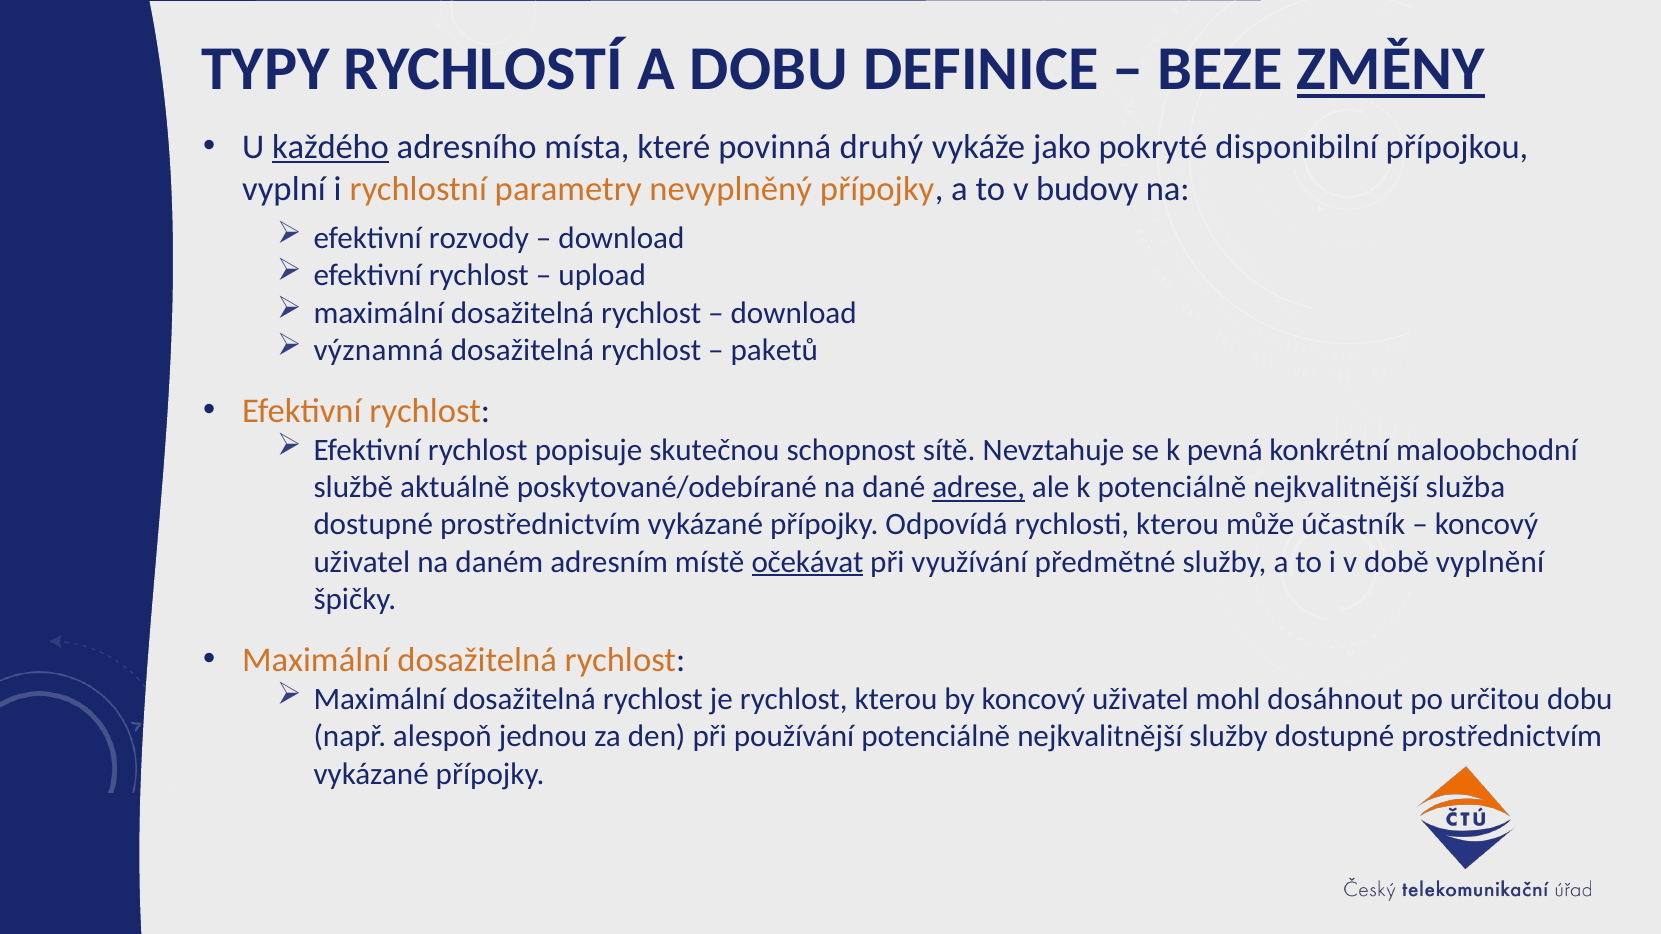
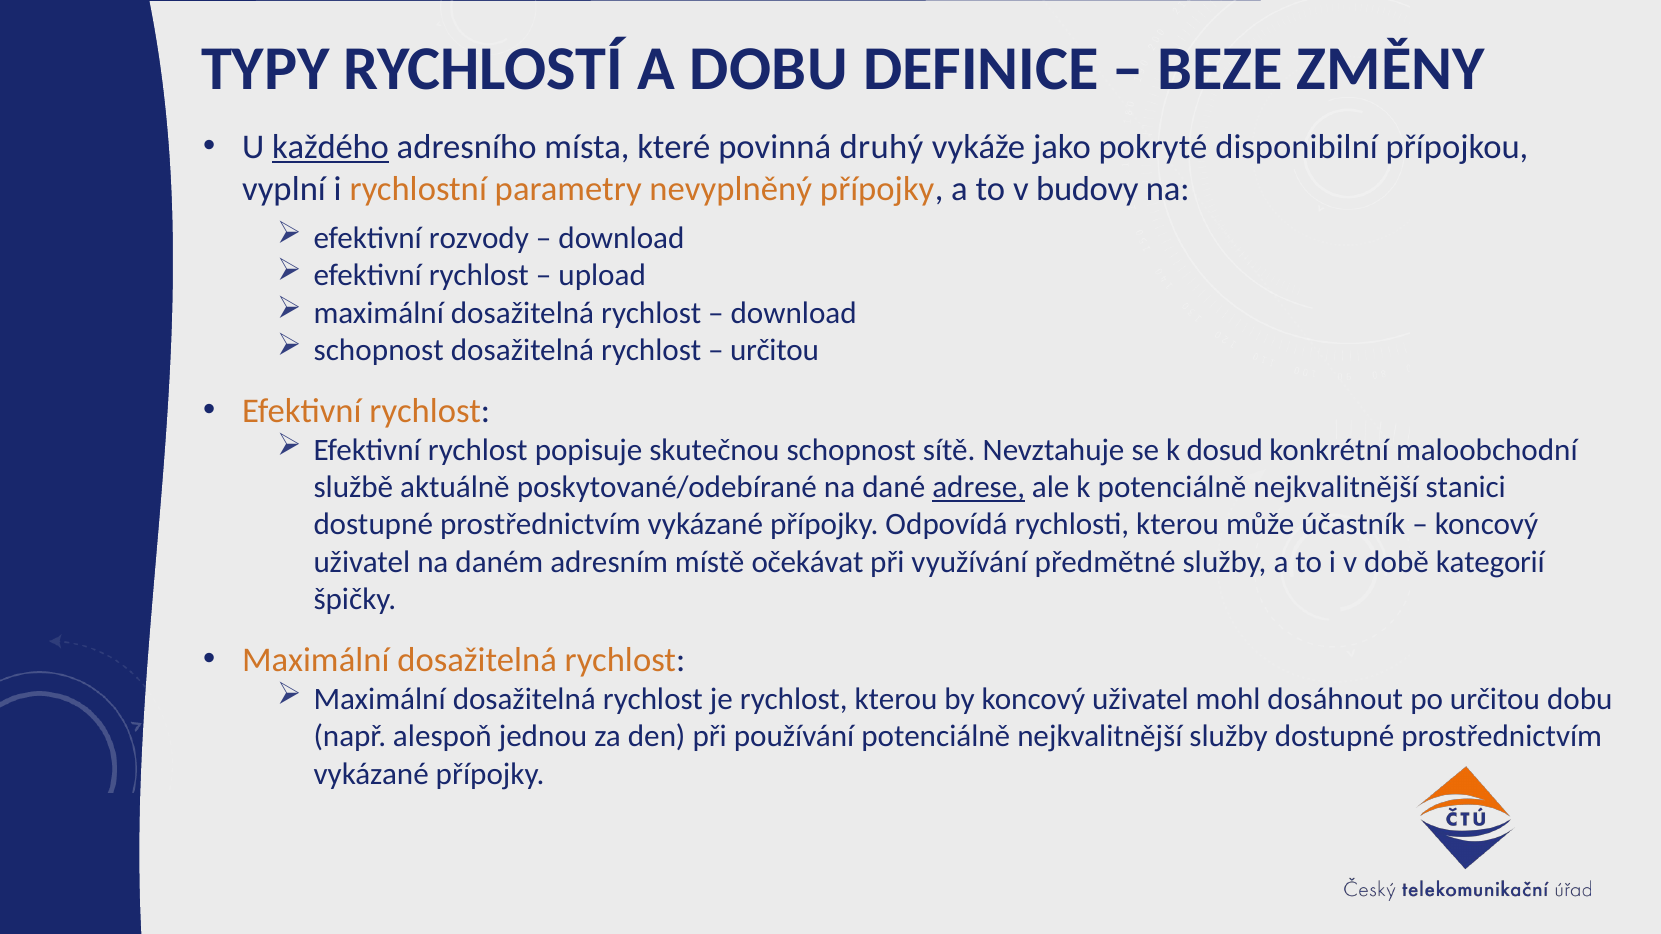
ZMĚNY underline: present -> none (1391, 69)
významná: významná -> schopnost (379, 350)
paketů: paketů -> určitou (774, 350)
pevná: pevná -> dosud (1225, 450)
služba: služba -> stanici (1466, 487)
očekávat underline: present -> none (807, 562)
vyplnění: vyplnění -> kategorií (1490, 562)
